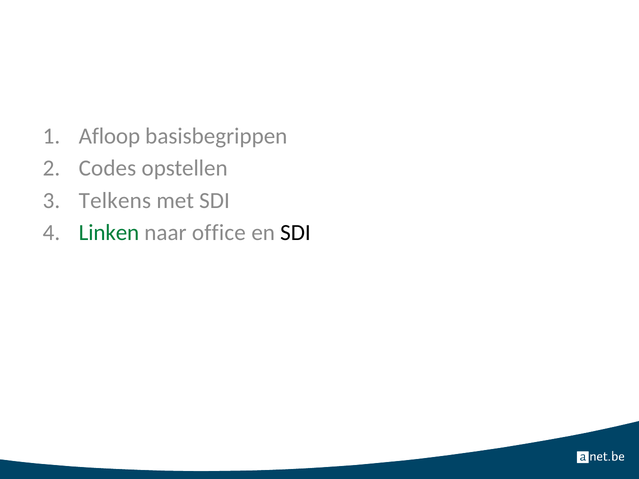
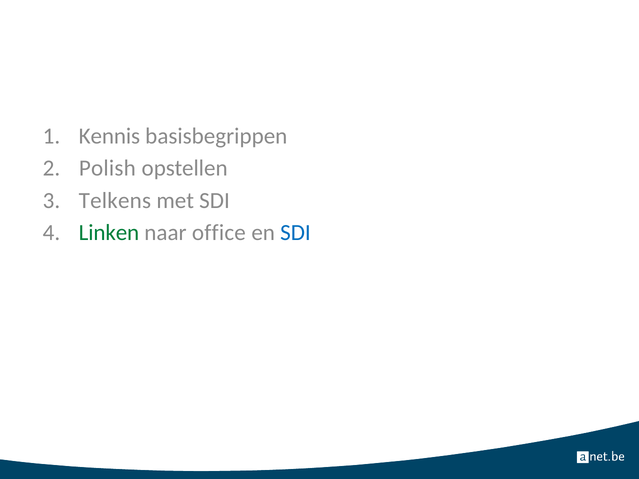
Afloop: Afloop -> Kennis (109, 136)
Codes: Codes -> Polish (107, 168)
SDI colour: black -> blue (295, 233)
